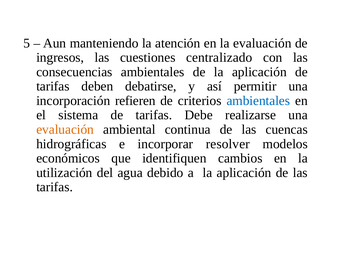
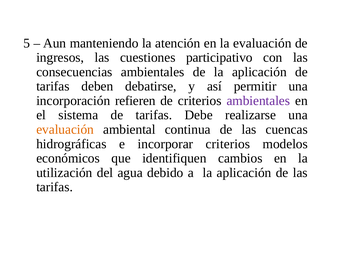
centralizado: centralizado -> participativo (219, 58)
ambientales colour: blue -> purple (258, 101)
incorporar resolver: resolver -> criterios (228, 144)
